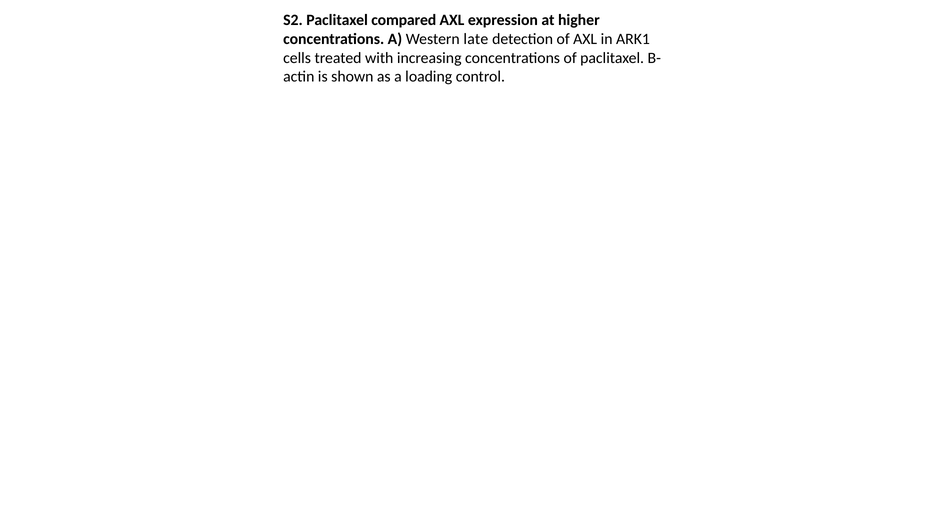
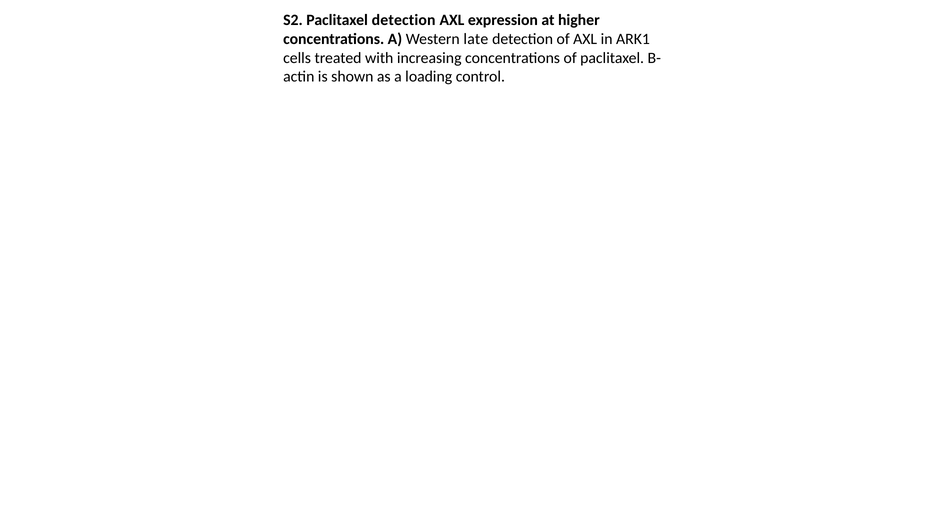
Paclitaxel compared: compared -> detection (404, 20)
